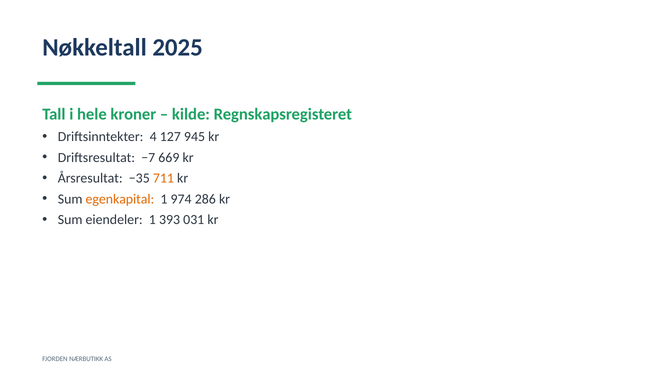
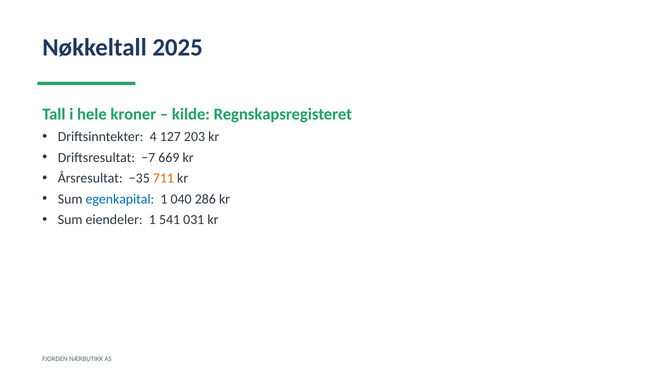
945: 945 -> 203 (195, 137)
egenkapital colour: orange -> blue (120, 199)
974: 974 -> 040 (181, 199)
393: 393 -> 541 (170, 220)
